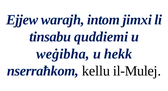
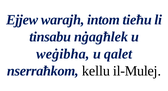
jimxi: jimxi -> tieħu (137, 20)
quddiemi: quddiemi -> nġagħlek (101, 37)
hekk: hekk -> qalet (118, 54)
